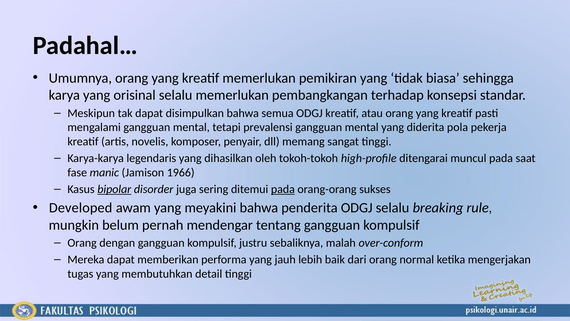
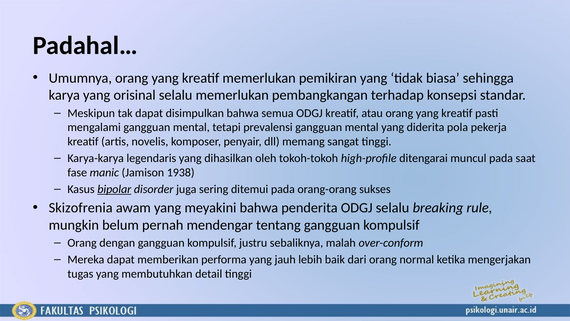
1966: 1966 -> 1938 (181, 172)
pada underline: present -> none (283, 189)
Developed: Developed -> Skizofrenia (81, 208)
